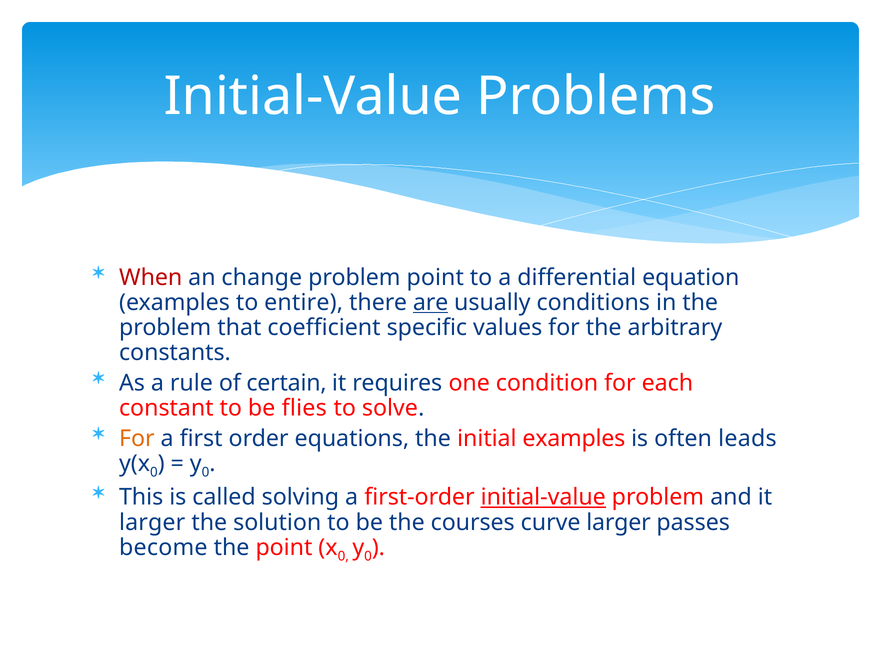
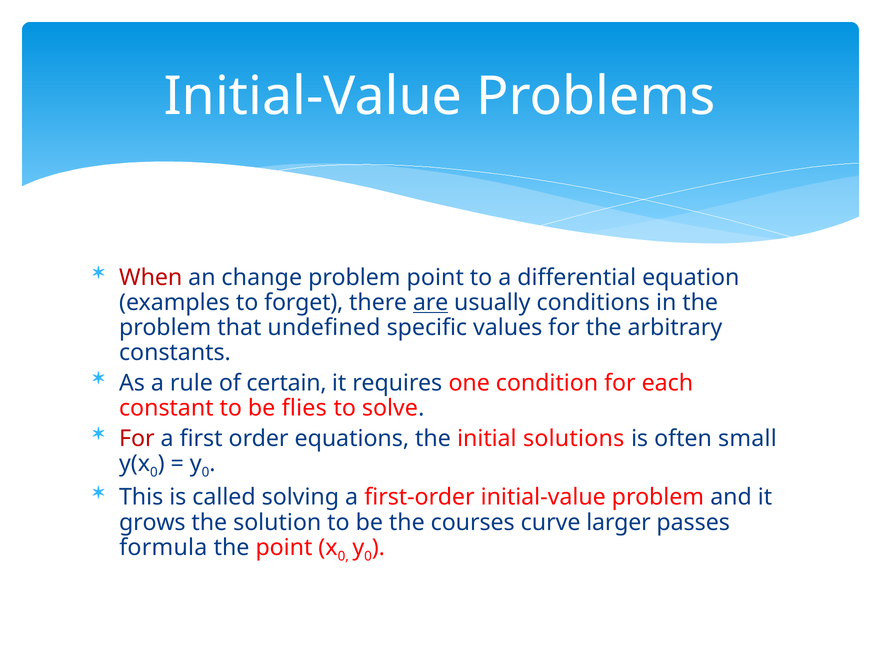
entire: entire -> forget (304, 303)
coefficient: coefficient -> undefined (324, 328)
For colour: orange -> red (137, 438)
initial examples: examples -> solutions (574, 438)
leads: leads -> small (747, 438)
initial-value underline: present -> none (543, 497)
larger: larger -> grows (152, 522)
become: become -> formula (163, 548)
